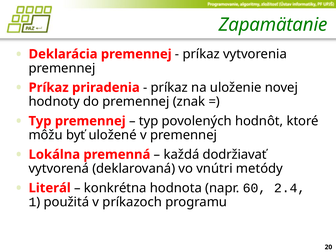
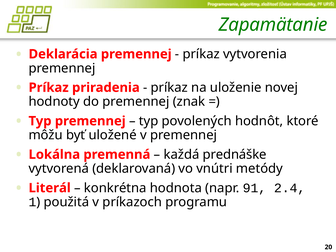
dodržiavať: dodržiavať -> prednáške (235, 155)
60: 60 -> 91 (254, 188)
